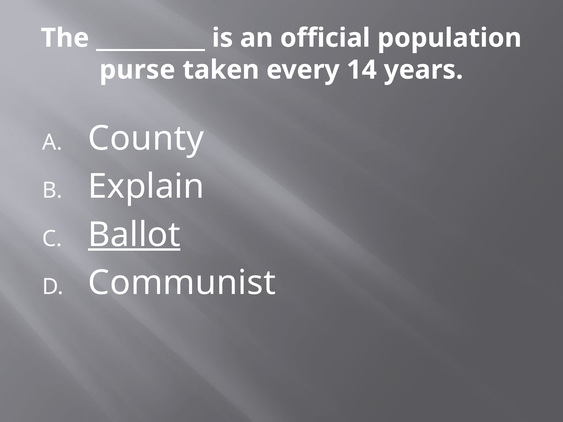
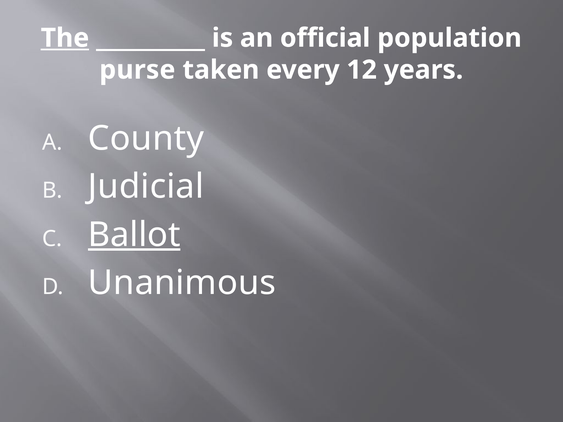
The underline: none -> present (65, 38)
14: 14 -> 12 (362, 70)
Explain: Explain -> Judicial (146, 187)
Communist: Communist -> Unanimous (182, 283)
